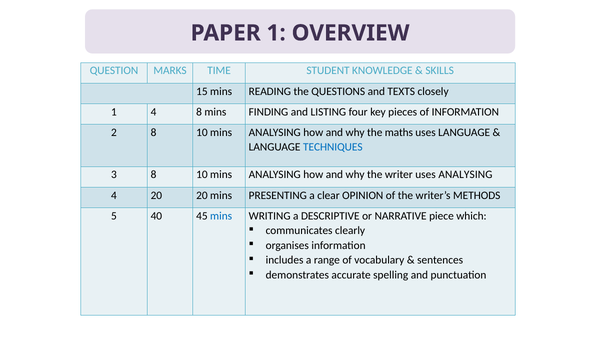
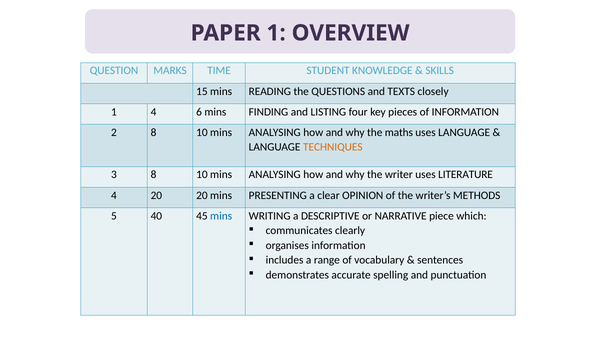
4 8: 8 -> 6 (199, 112)
TECHNIQUES colour: blue -> orange (333, 147)
uses ANALYSING: ANALYSING -> LITERATURE (466, 175)
